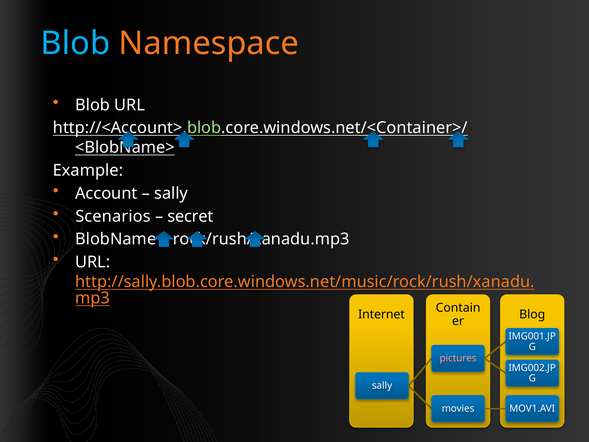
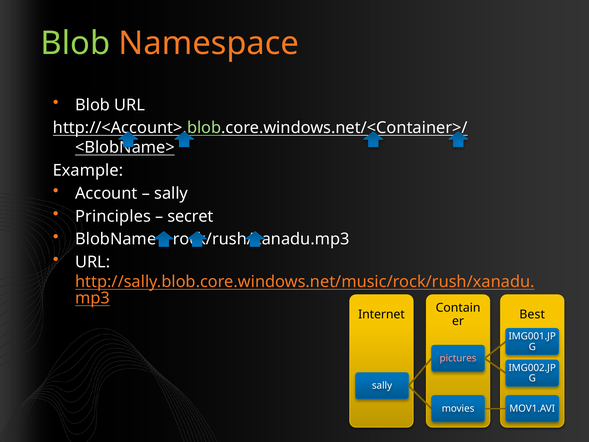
Blob colour: light blue -> light green (75, 43)
Scenarios: Scenarios -> Principles (113, 216)
Blog: Blog -> Best (532, 314)
